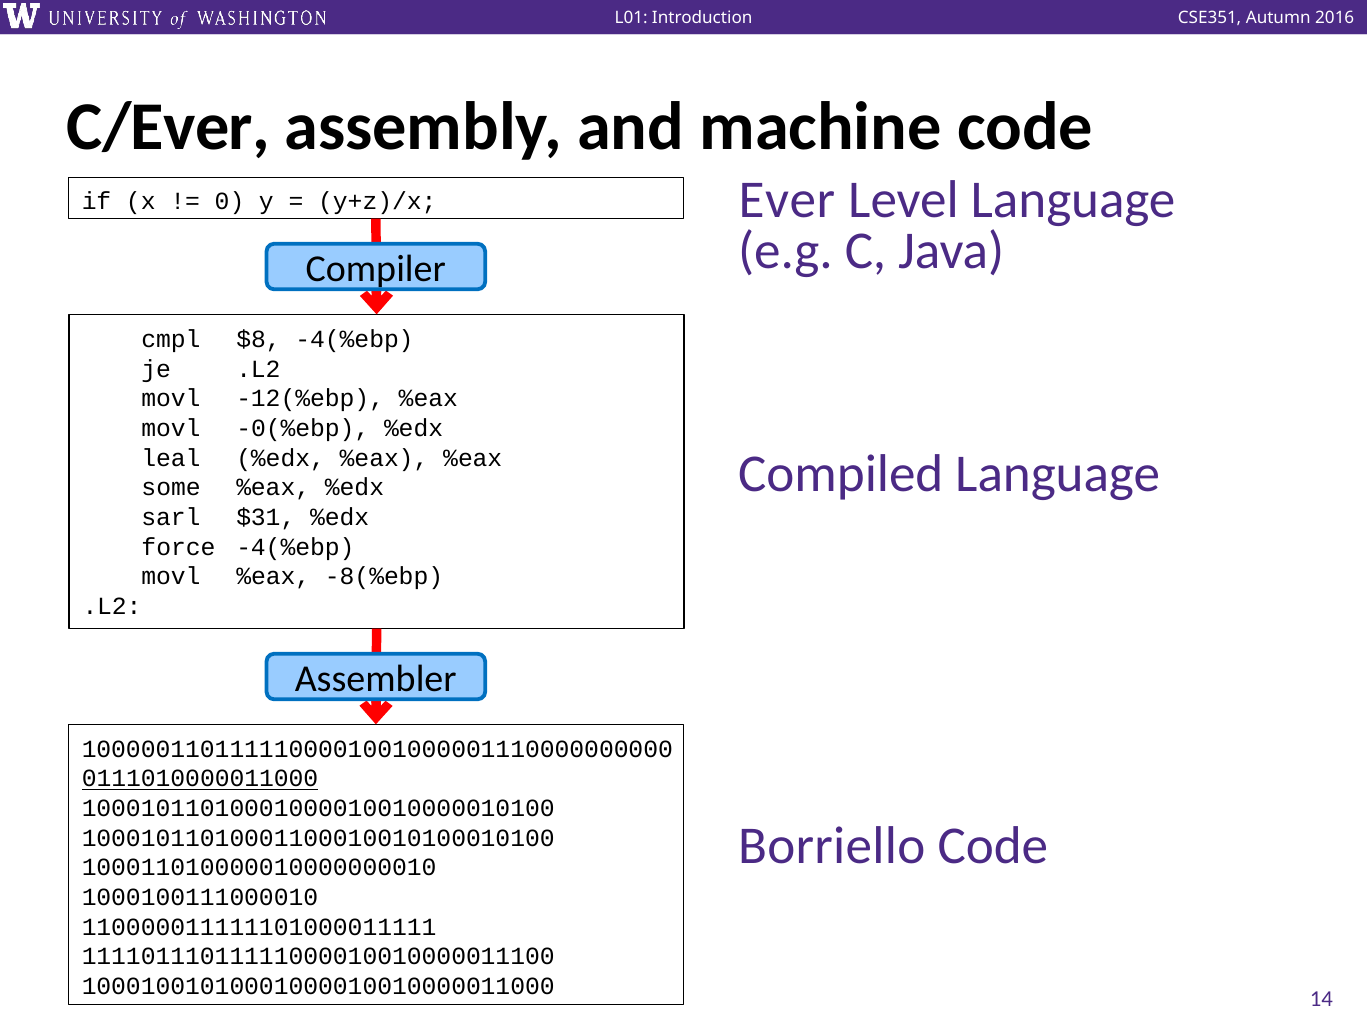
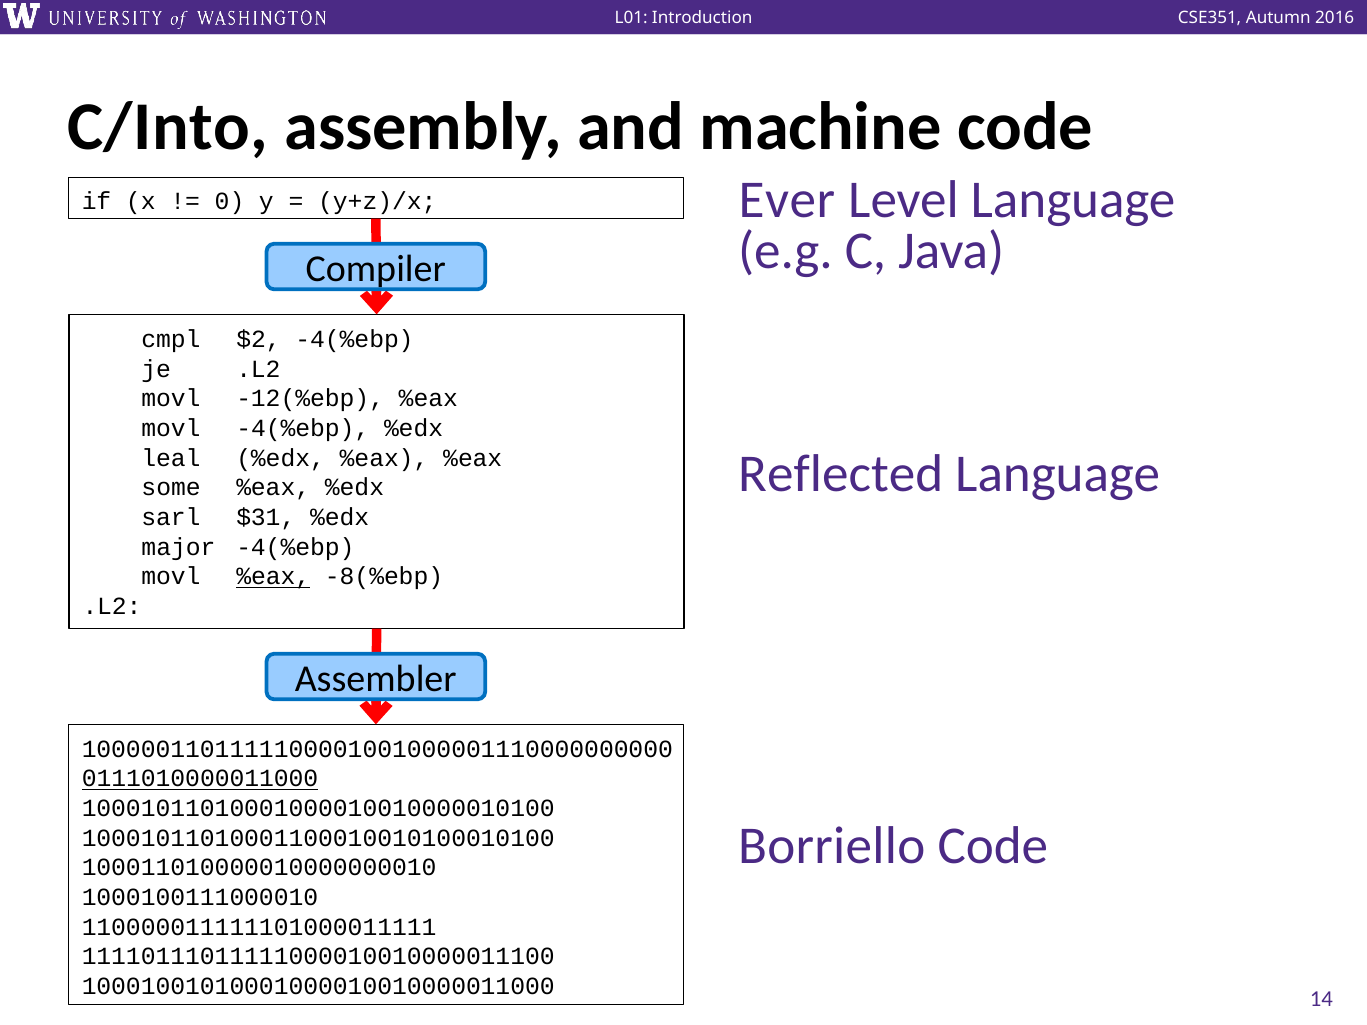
C/Ever: C/Ever -> C/Into (168, 127)
$8: $8 -> $2 (258, 340)
movl -0(%ebp: -0(%ebp -> -4(%ebp (303, 429)
Compiled: Compiled -> Reflected (841, 474)
force: force -> major (178, 547)
%eax underline: none -> present (273, 577)
